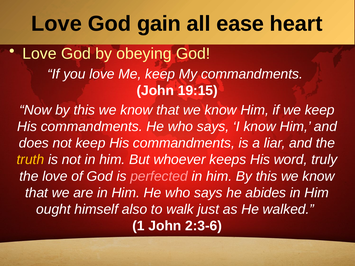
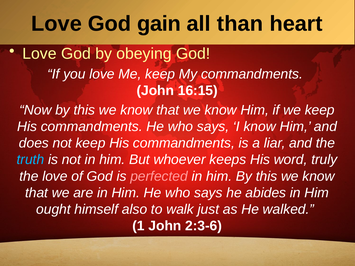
ease: ease -> than (240, 24)
19:15: 19:15 -> 16:15 (198, 91)
truth colour: yellow -> light blue (30, 160)
